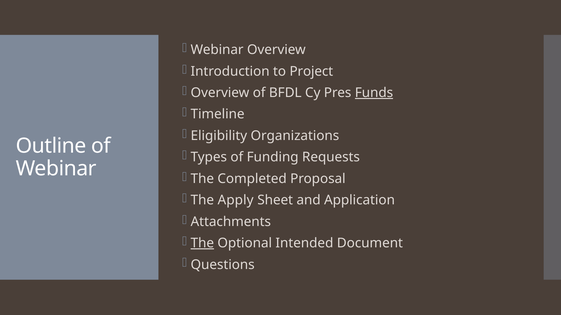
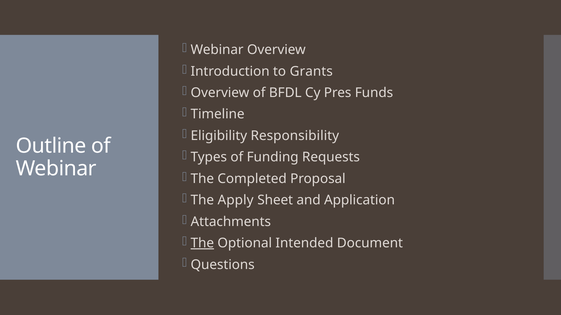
Project: Project -> Grants (311, 71)
Funds underline: present -> none (374, 93)
Organizations: Organizations -> Responsibility (295, 136)
